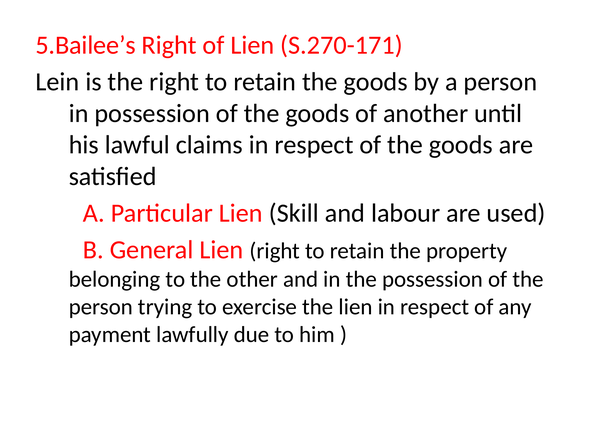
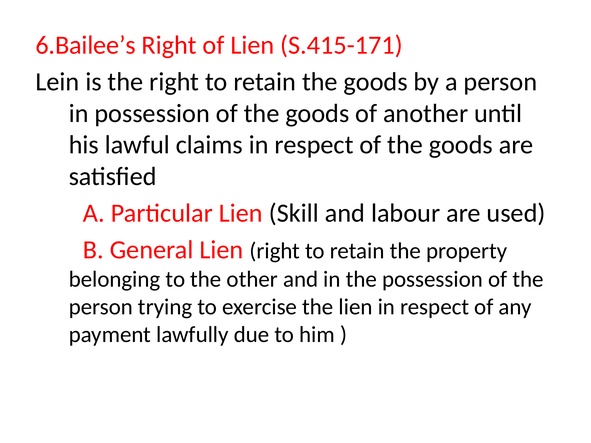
5.Bailee’s: 5.Bailee’s -> 6.Bailee’s (86, 45)
S.270-171: S.270-171 -> S.415-171 (342, 45)
